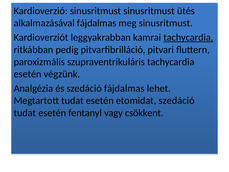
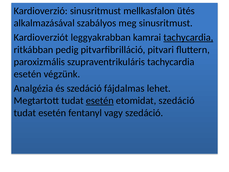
sinusritmust sinusritmust: sinusritmust -> mellkasfalon (149, 11)
alkalmazásával fájdalmas: fájdalmas -> szabályos (97, 23)
esetén underline: none -> present (100, 100)
vagy csökkent: csökkent -> szedáció (144, 113)
